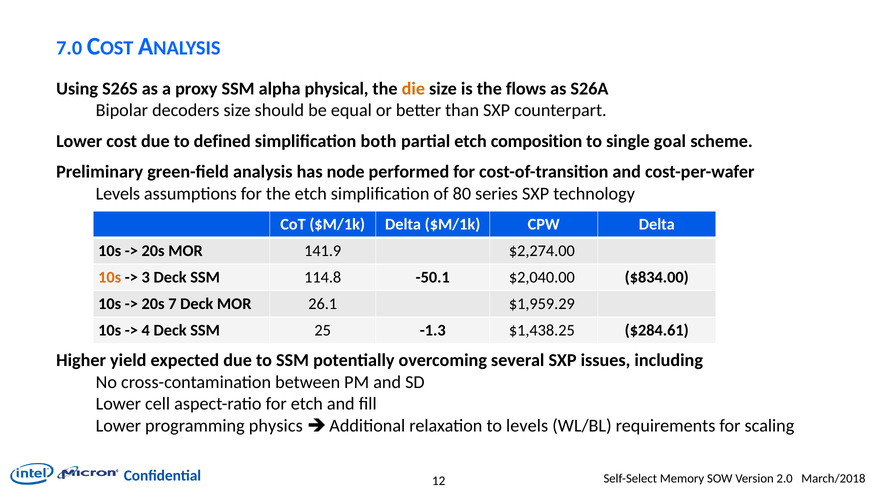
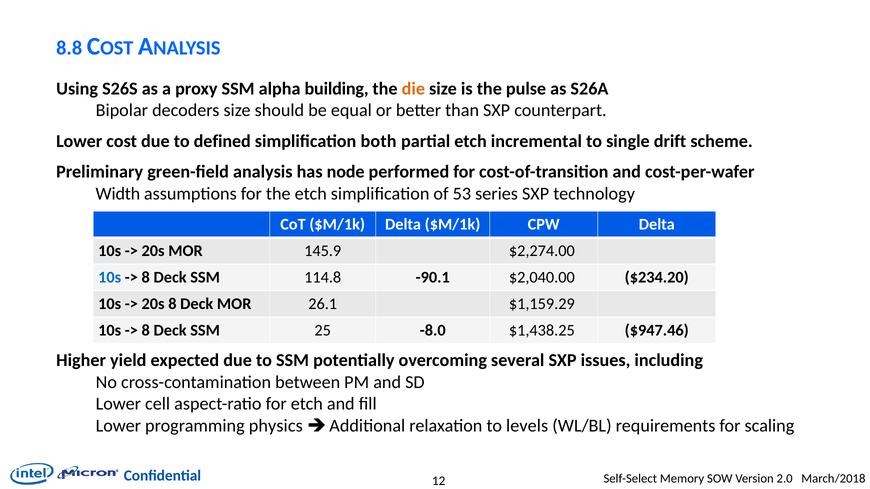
7.0: 7.0 -> 8.8 (69, 48)
physical: physical -> building (337, 89)
flows: flows -> pulse (526, 89)
composition: composition -> incremental (536, 141)
goal: goal -> drift (670, 141)
Levels: Levels -> Width (118, 194)
80: 80 -> 53 (462, 194)
141.9: 141.9 -> 145.9 (323, 251)
10s colour: orange -> blue (110, 278)
3: 3 -> 8 (146, 278)
-50.1: -50.1 -> -90.1 (433, 278)
$834.00: $834.00 -> $234.20 (657, 278)
20s 7: 7 -> 8 (172, 304)
$1,959.29: $1,959.29 -> $1,159.29 (542, 304)
4: 4 -> 8 (146, 331)
-1.3: -1.3 -> -8.0 (433, 331)
$284.61: $284.61 -> $947.46 (657, 331)
